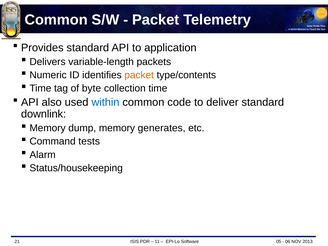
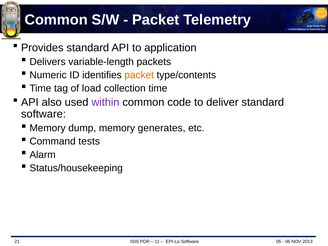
byte: byte -> load (92, 88)
within colour: blue -> purple (105, 102)
downlink: downlink -> software (43, 114)
